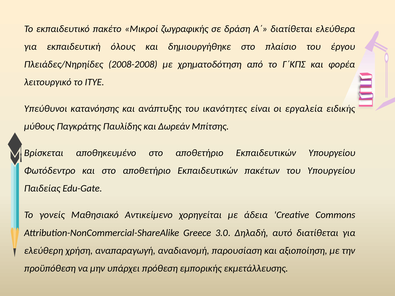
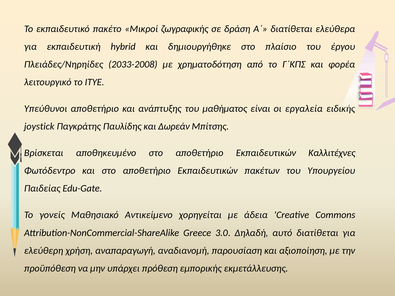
όλους: όλους -> hybrid (123, 47)
2008-2008: 2008-2008 -> 2033-2008 (133, 64)
Υπεύθυνοι κατανόησης: κατανόησης -> αποθετήριο (95, 109)
ικανότητες: ικανότητες -> μαθήματος (225, 109)
μύθους: μύθους -> joystick (39, 127)
Εκπαιδευτικών Υπουργείου: Υπουργείου -> Καλλιτέχνες (332, 153)
